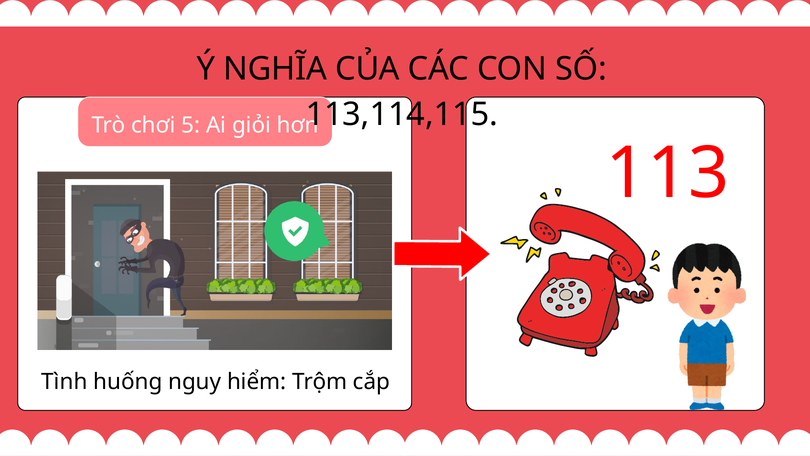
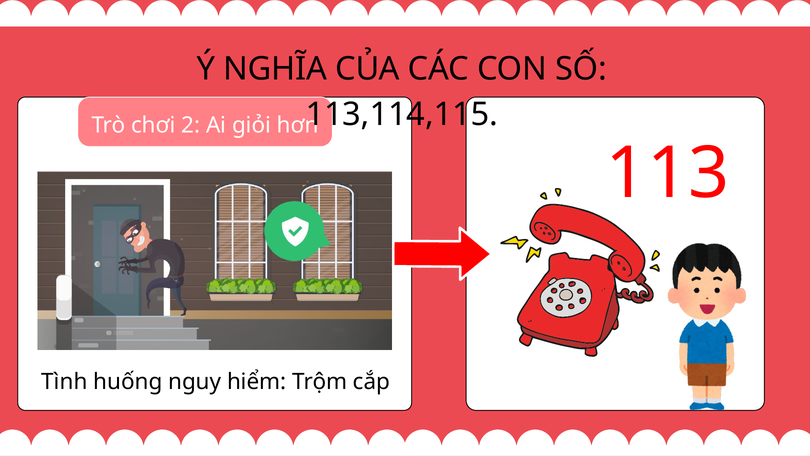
5: 5 -> 2 (191, 125)
